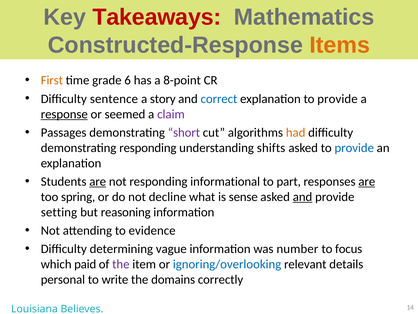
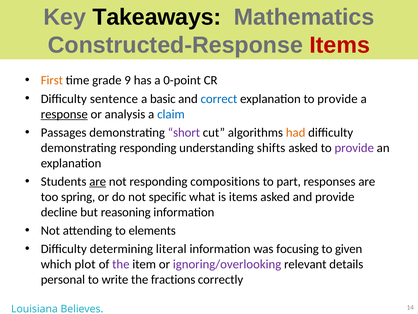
Takeaways colour: red -> black (157, 17)
Items colour: orange -> red (340, 45)
6: 6 -> 9 (128, 80)
8-point: 8-point -> 0-point (182, 80)
story: story -> basic (163, 99)
seemed: seemed -> analysis (125, 114)
claim colour: purple -> blue (171, 114)
provide colour: blue -> purple (354, 148)
informational: informational -> compositions (225, 181)
are underline: present -> none (367, 181)
decline: decline -> specific (168, 197)
is sense: sense -> items (243, 197)
and underline: present -> none (303, 197)
setting: setting -> decline (59, 212)
evidence: evidence -> elements (152, 230)
vague: vague -> literal (171, 249)
number: number -> focusing (298, 249)
focus: focus -> given (349, 249)
paid: paid -> plot (85, 264)
ignoring/overlooking colour: blue -> purple (227, 264)
domains: domains -> fractions (173, 279)
